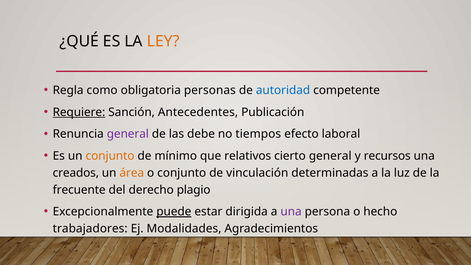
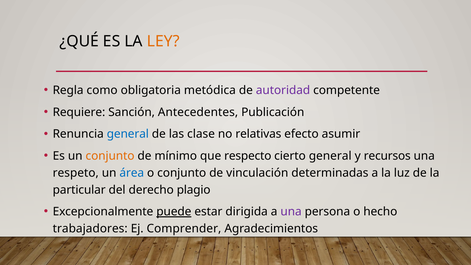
personas: personas -> metódica (210, 90)
autoridad colour: blue -> purple (283, 90)
Requiere underline: present -> none (79, 112)
general colour: purple -> blue (128, 134)
debe: debe -> clase (201, 134)
tiempos: tiempos -> relativas (258, 134)
laboral: laboral -> asumir (341, 134)
relativos: relativos -> respecto (248, 156)
creados: creados -> respeto (76, 173)
área colour: orange -> blue (132, 173)
frecuente: frecuente -> particular (79, 190)
Modalidades: Modalidades -> Comprender (184, 229)
